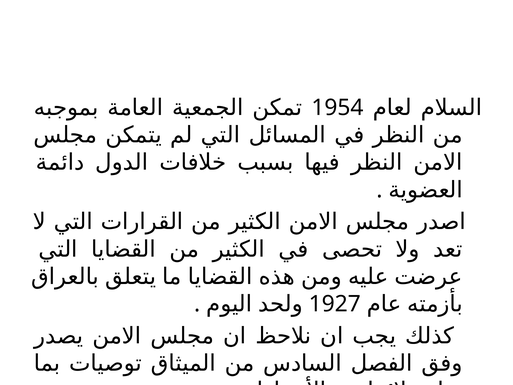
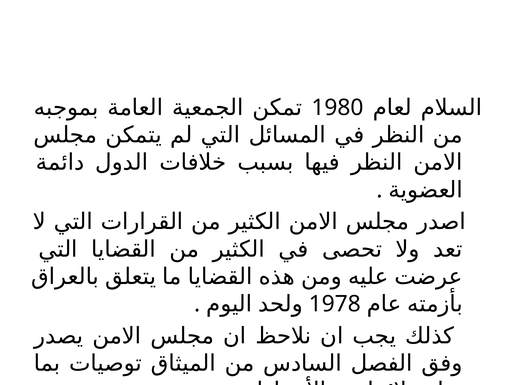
1954: 1954 -> 1980 (338, 108)
1927: 1927 -> 1978 (335, 304)
